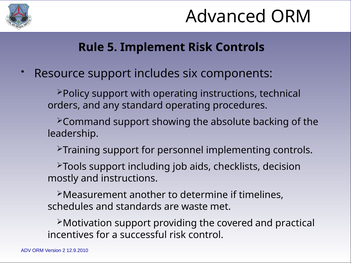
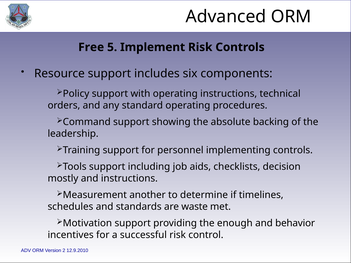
Rule: Rule -> Free (91, 47)
covered: covered -> enough (235, 223)
practical: practical -> behavior (295, 223)
